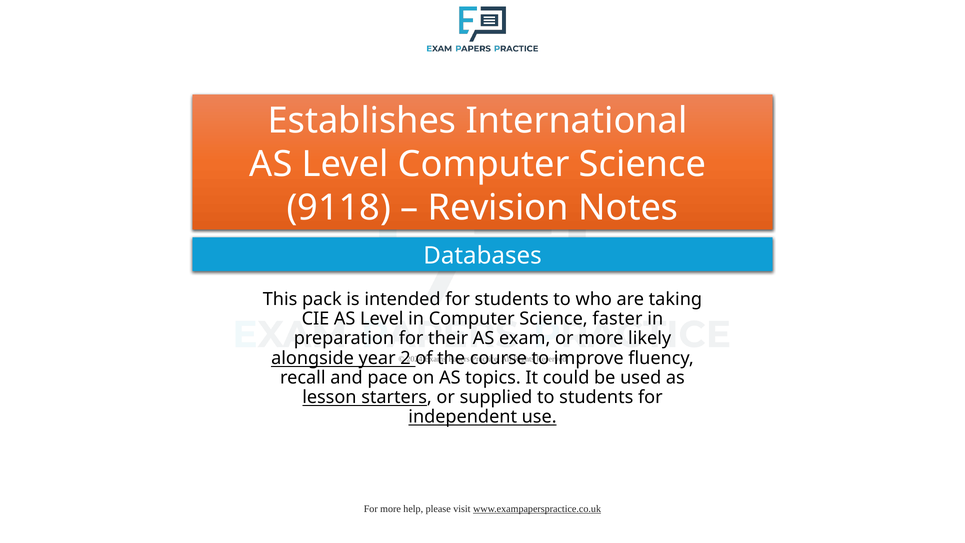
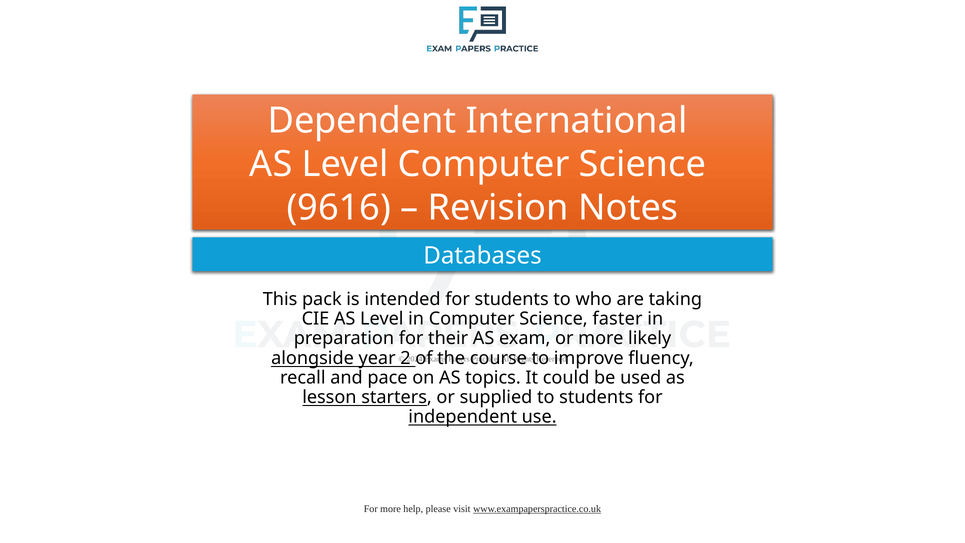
Establishes: Establishes -> Dependent (362, 121)
9118: 9118 -> 9616 (339, 208)
